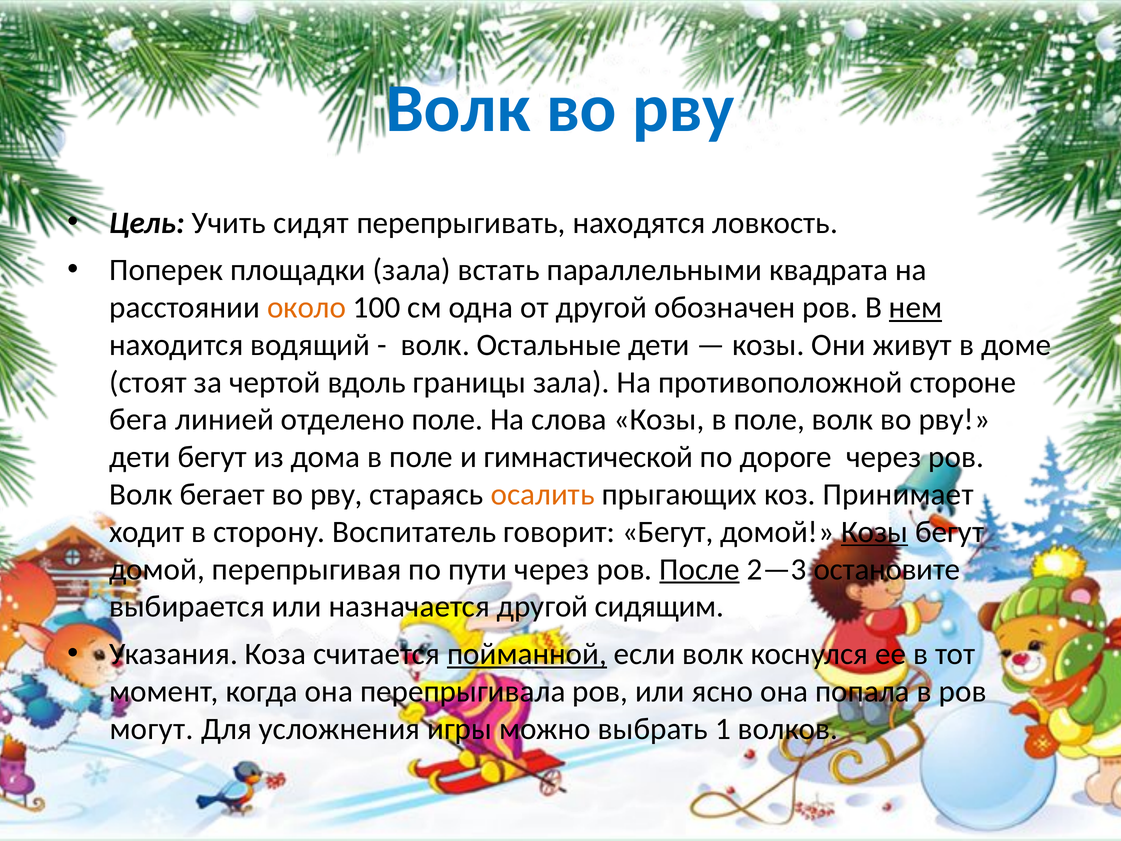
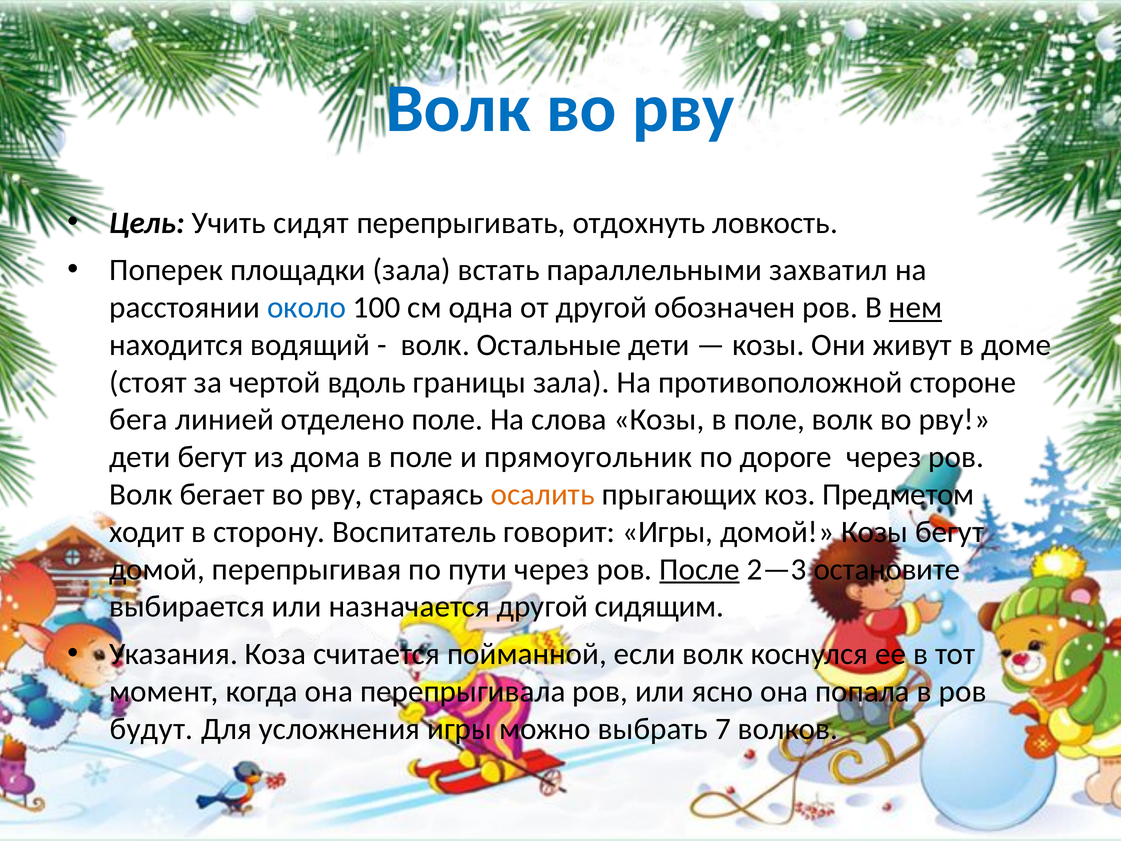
находятся: находятся -> отдохнуть (639, 223)
квадрата: квадрата -> захватил (829, 270)
около colour: orange -> blue (307, 307)
гимнастической: гимнастической -> прямоугольник (588, 457)
Принимает: Принимает -> Предметом (898, 494)
говорит Бегут: Бегут -> Игры (668, 532)
Козы underline: present -> none (875, 532)
пойманной underline: present -> none (527, 654)
могут: могут -> будут (151, 729)
1: 1 -> 7 (723, 729)
